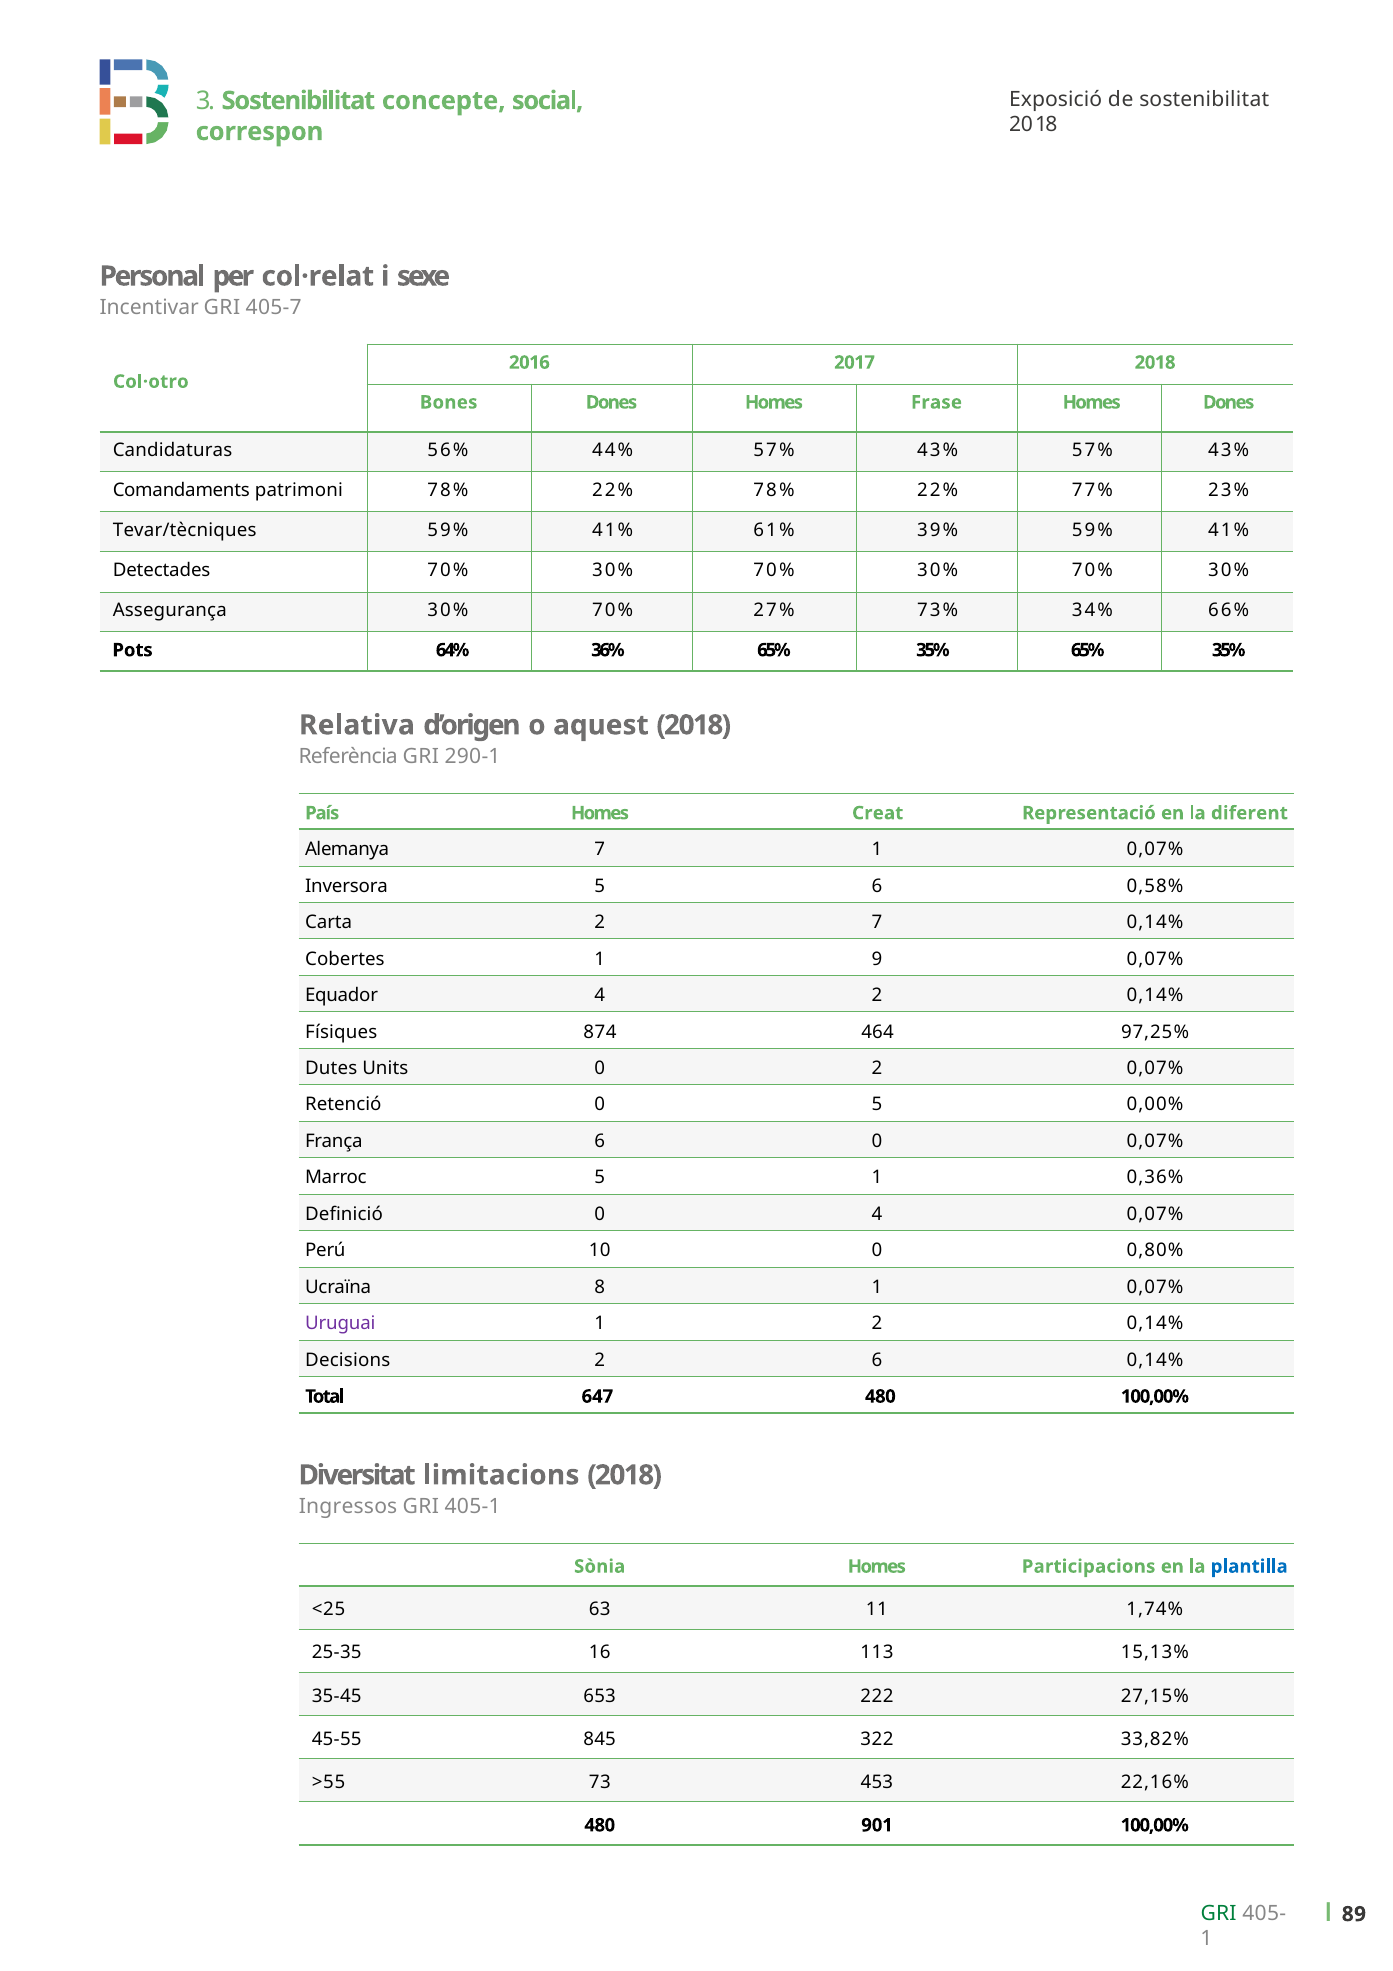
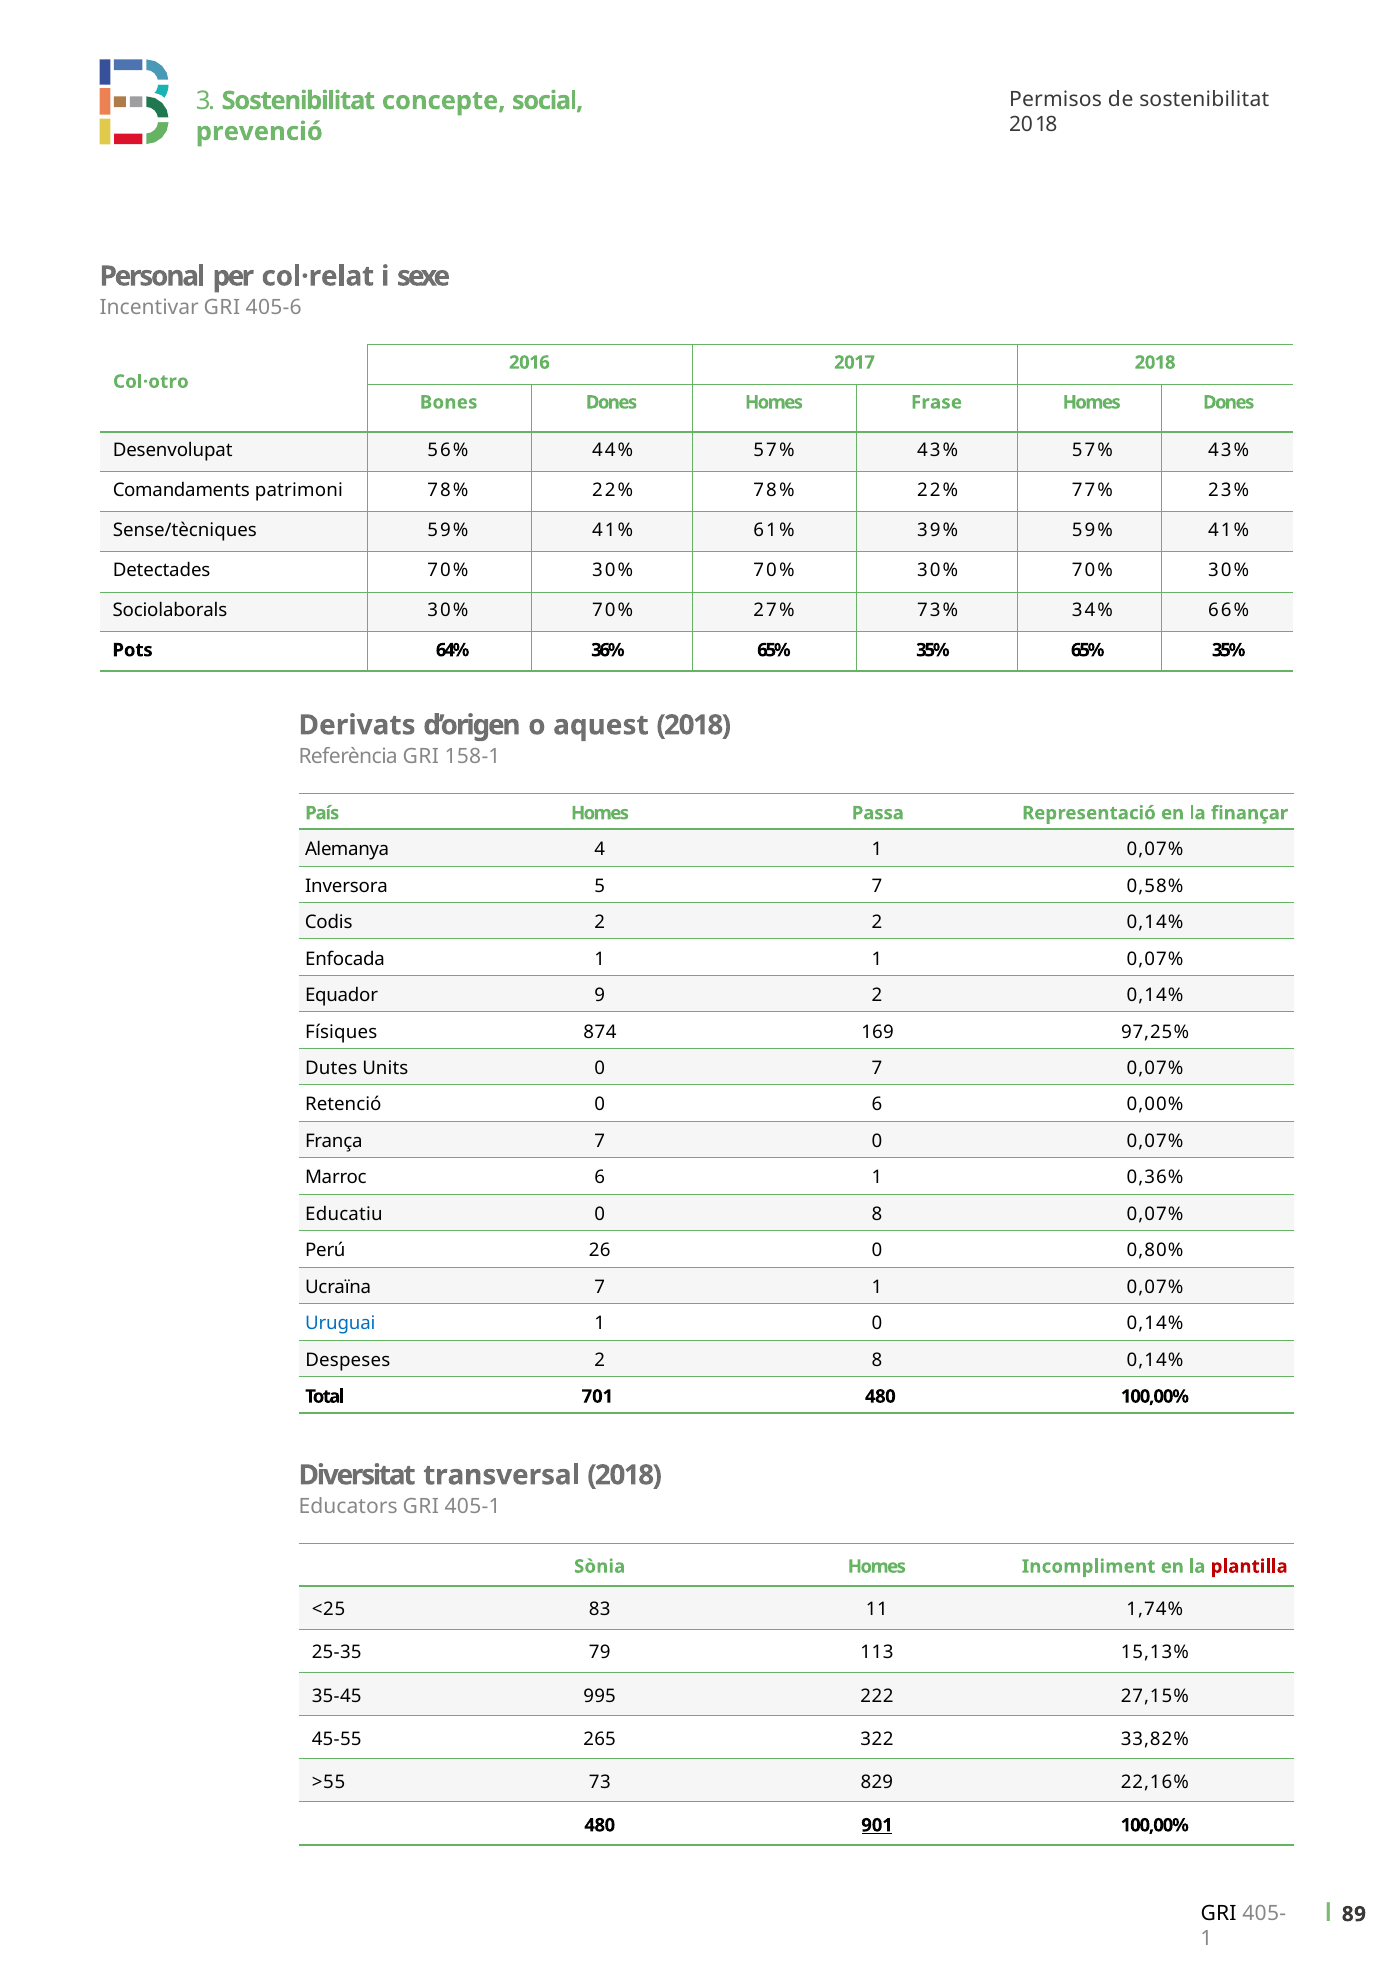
Exposició: Exposició -> Permisos (1056, 99)
correspon: correspon -> prevenció (259, 132)
405-7: 405-7 -> 405-6 (274, 308)
Candidaturas: Candidaturas -> Desenvolupat (173, 450)
Tevar/tècniques: Tevar/tècniques -> Sense/tècniques (185, 530)
Assegurança: Assegurança -> Sociolaborals (170, 610)
Relativa: Relativa -> Derivats (357, 725)
290-1: 290-1 -> 158-1 (473, 757)
Creat: Creat -> Passa (878, 813)
diferent: diferent -> finançar (1250, 813)
Alemanya 7: 7 -> 4 (600, 850)
5 6: 6 -> 7 (877, 886)
Carta: Carta -> Codis (329, 923)
2 7: 7 -> 2 (877, 923)
Cobertes: Cobertes -> Enfocada (345, 959)
1 9: 9 -> 1 (877, 959)
Equador 4: 4 -> 9 (600, 996)
464: 464 -> 169 (878, 1032)
0 2: 2 -> 7 (877, 1068)
0 5: 5 -> 6 (877, 1105)
França 6: 6 -> 7 (600, 1141)
Marroc 5: 5 -> 6 (600, 1178)
Definició: Definició -> Educatiu (344, 1214)
0 4: 4 -> 8 (877, 1214)
10: 10 -> 26 (600, 1251)
Ucraïna 8: 8 -> 7 (600, 1287)
Uruguai colour: purple -> blue (340, 1324)
1 2: 2 -> 0 (877, 1324)
Decisions: Decisions -> Despeses (348, 1360)
2 6: 6 -> 8 (877, 1360)
647: 647 -> 701 (597, 1397)
limitacions: limitacions -> transversal (502, 1475)
Ingressos: Ingressos -> Educators (348, 1507)
Participacions: Participacions -> Incompliment (1089, 1567)
plantilla colour: blue -> red (1249, 1567)
63: 63 -> 83 (600, 1610)
16: 16 -> 79 (600, 1653)
653: 653 -> 995 (600, 1696)
845: 845 -> 265 (600, 1739)
453: 453 -> 829 (877, 1782)
901 underline: none -> present (877, 1826)
GRI colour: green -> black (1219, 1914)
